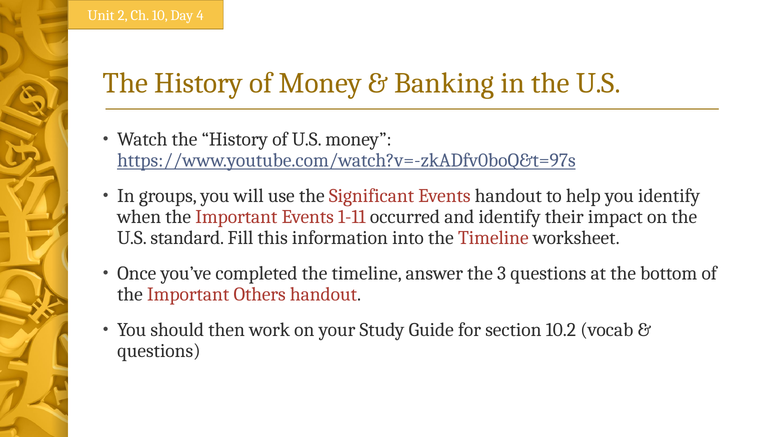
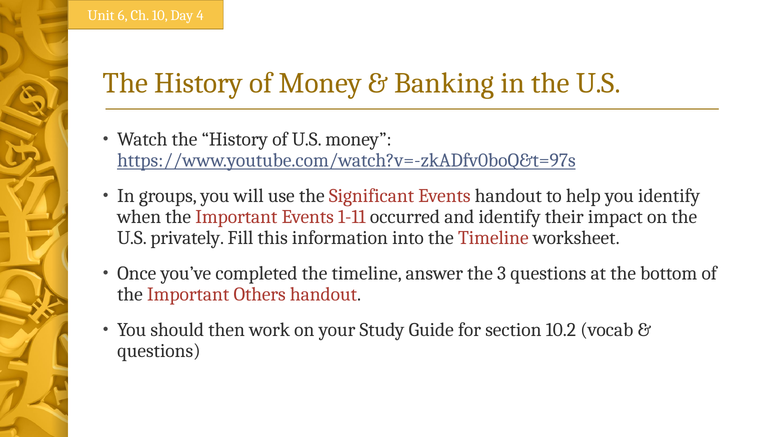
2: 2 -> 6 (123, 16)
standard: standard -> privately (187, 238)
